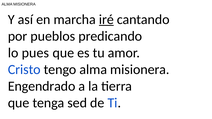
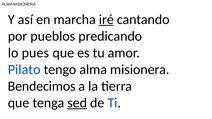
Cristo: Cristo -> Pilato (24, 70)
Engendrado: Engendrado -> Bendecimos (42, 86)
sed underline: none -> present (77, 103)
